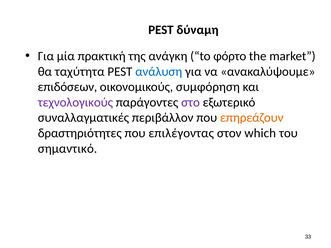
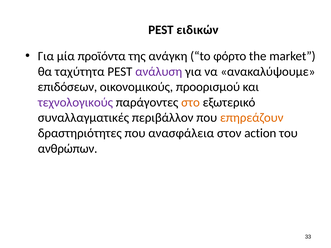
δύναμη: δύναμη -> ειδικών (197, 30)
πρακτική: πρακτική -> προϊόντα (102, 56)
ανάλυση colour: blue -> purple (159, 72)
συμφόρηση: συμφόρηση -> προορισμού (208, 87)
στο colour: purple -> orange (190, 102)
επιλέγοντας: επιλέγοντας -> ανασφάλεια (181, 133)
which: which -> action (260, 133)
σημαντικό: σημαντικό -> ανθρώπων (68, 149)
